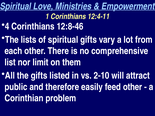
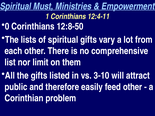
Love: Love -> Must (43, 6)
4: 4 -> 0 (7, 26)
12:8-46: 12:8-46 -> 12:8-50 (70, 26)
2-10: 2-10 -> 3-10 (101, 76)
